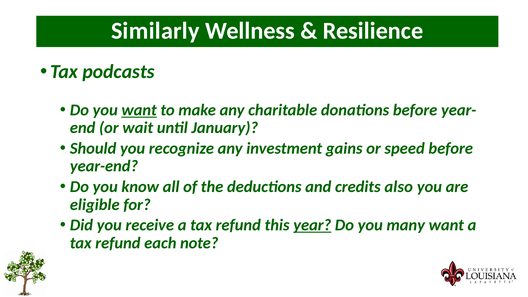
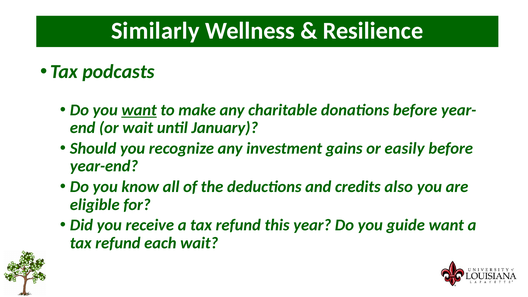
speed: speed -> easily (405, 148)
year underline: present -> none (312, 225)
many: many -> guide (406, 225)
each note: note -> wait (199, 243)
